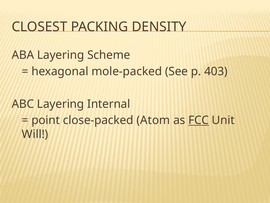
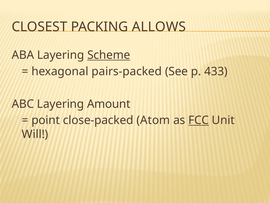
DENSITY: DENSITY -> ALLOWS (159, 27)
Scheme underline: none -> present (109, 55)
mole-packed: mole-packed -> pairs-packed (127, 71)
403: 403 -> 433 (216, 71)
Internal: Internal -> Amount (109, 104)
